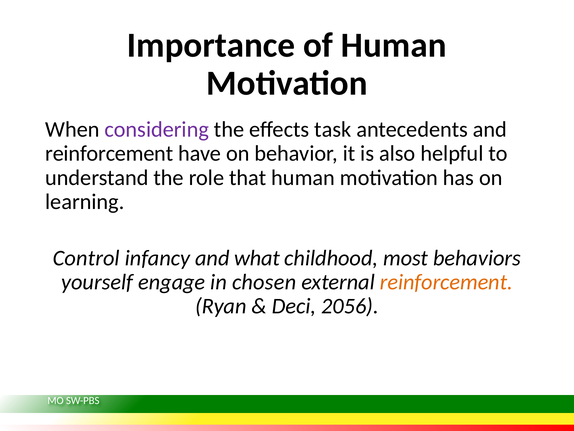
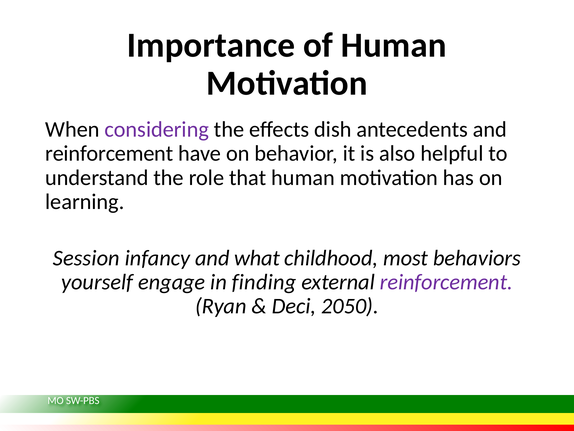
task: task -> dish (333, 129)
Control: Control -> Session (86, 258)
chosen: chosen -> finding (264, 282)
reinforcement colour: orange -> purple (446, 282)
2056: 2056 -> 2050 (350, 306)
